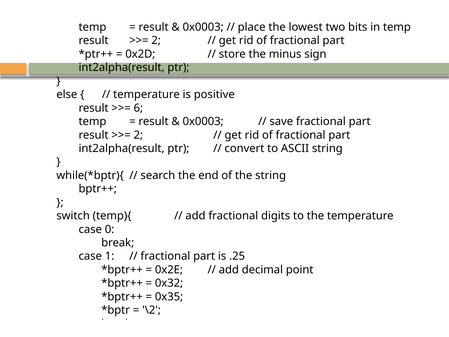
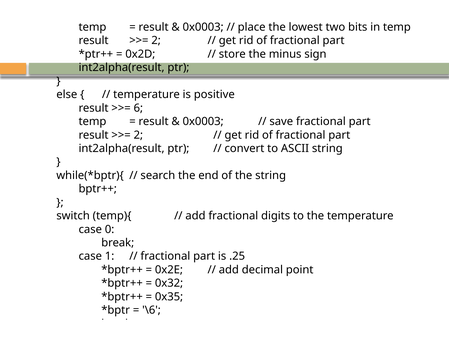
\2: \2 -> \6 (152, 310)
